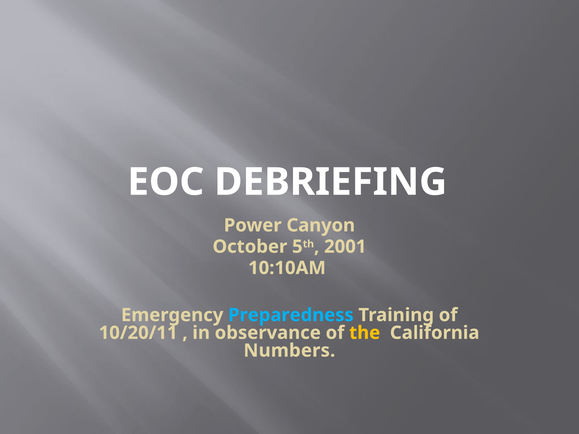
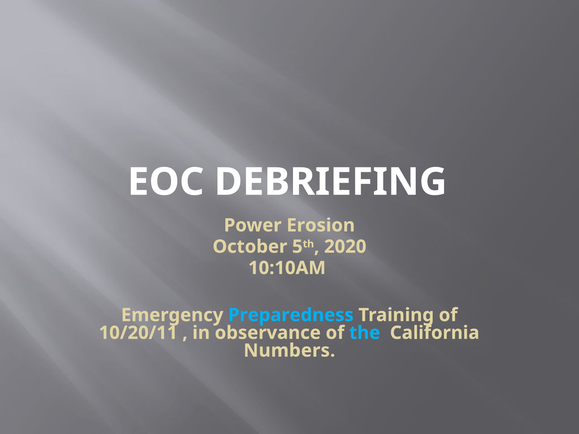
Canyon: Canyon -> Erosion (321, 225)
2001: 2001 -> 2020 (345, 247)
the colour: yellow -> light blue (365, 333)
